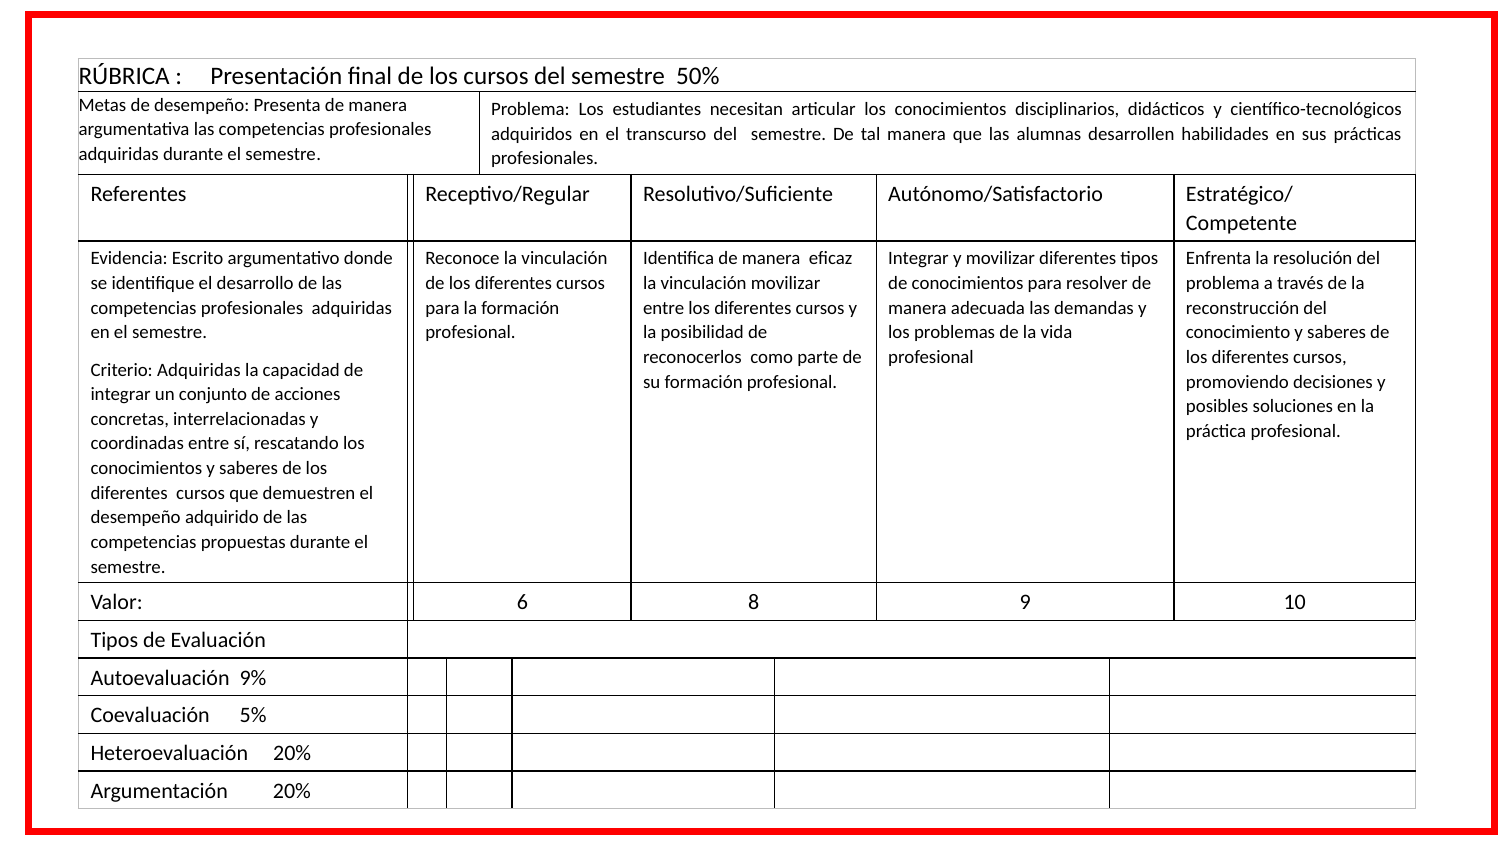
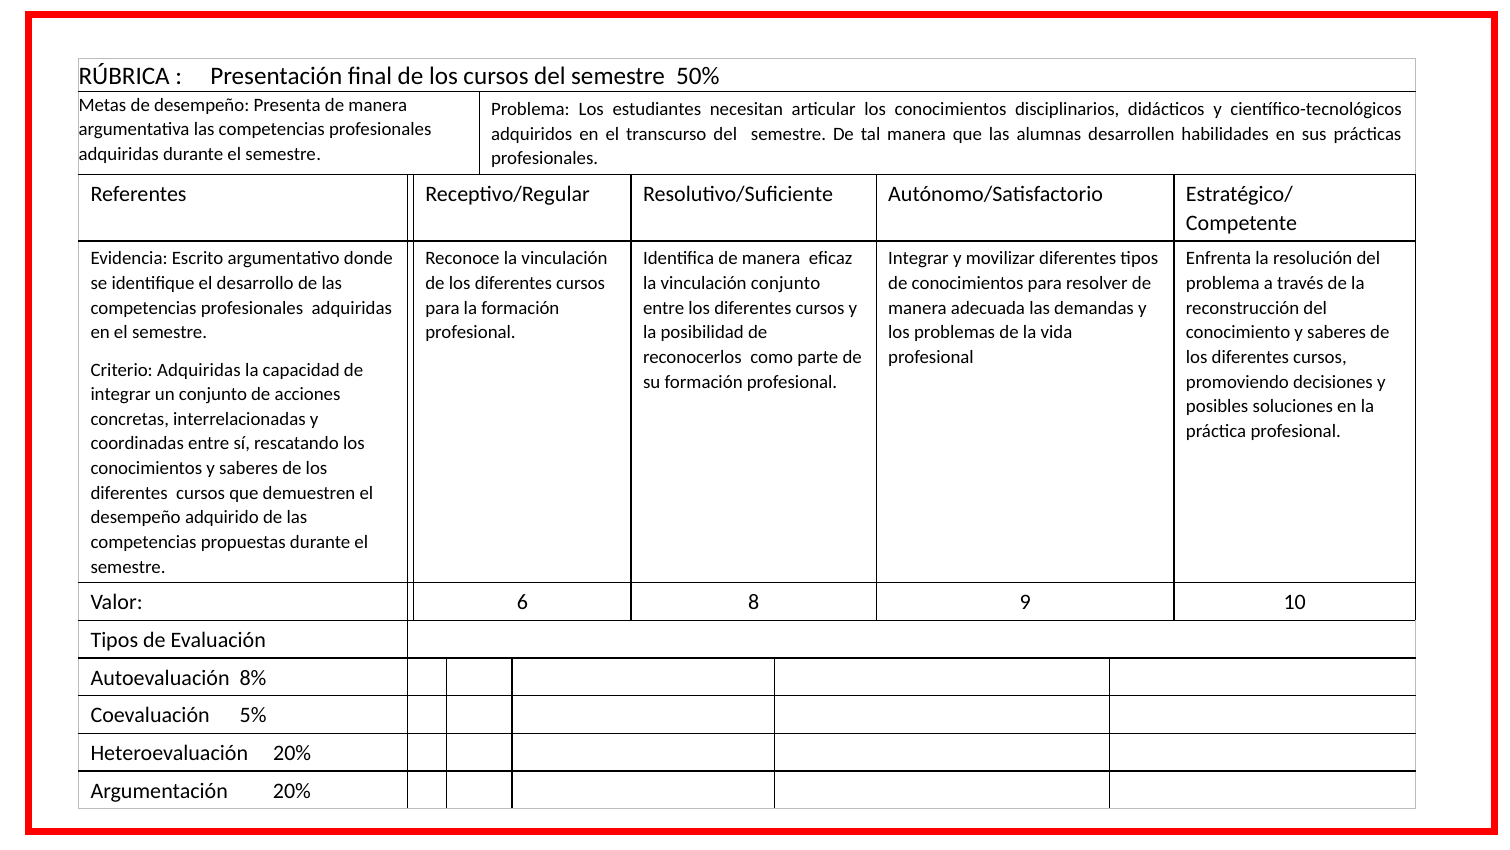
vinculación movilizar: movilizar -> conjunto (786, 283)
9%: 9% -> 8% (253, 677)
